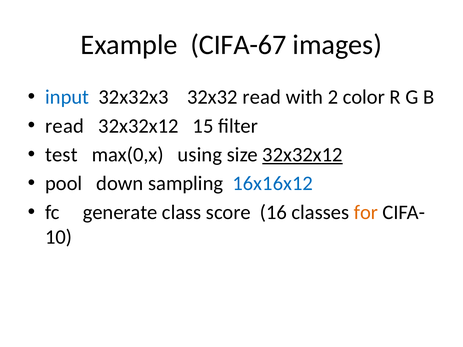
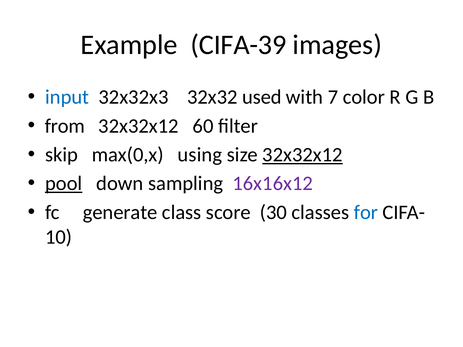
CIFA-67: CIFA-67 -> CIFA-39 (238, 45)
32x32 read: read -> used (262, 97)
2: 2 -> 7 (333, 97)
read: read -> from (65, 126)
15: 15 -> 60 (203, 126)
test: test -> skip (62, 155)
pool underline: none -> present (64, 184)
16x16x12 colour: blue -> purple (273, 184)
16: 16 -> 30 (273, 212)
for colour: orange -> blue (366, 212)
